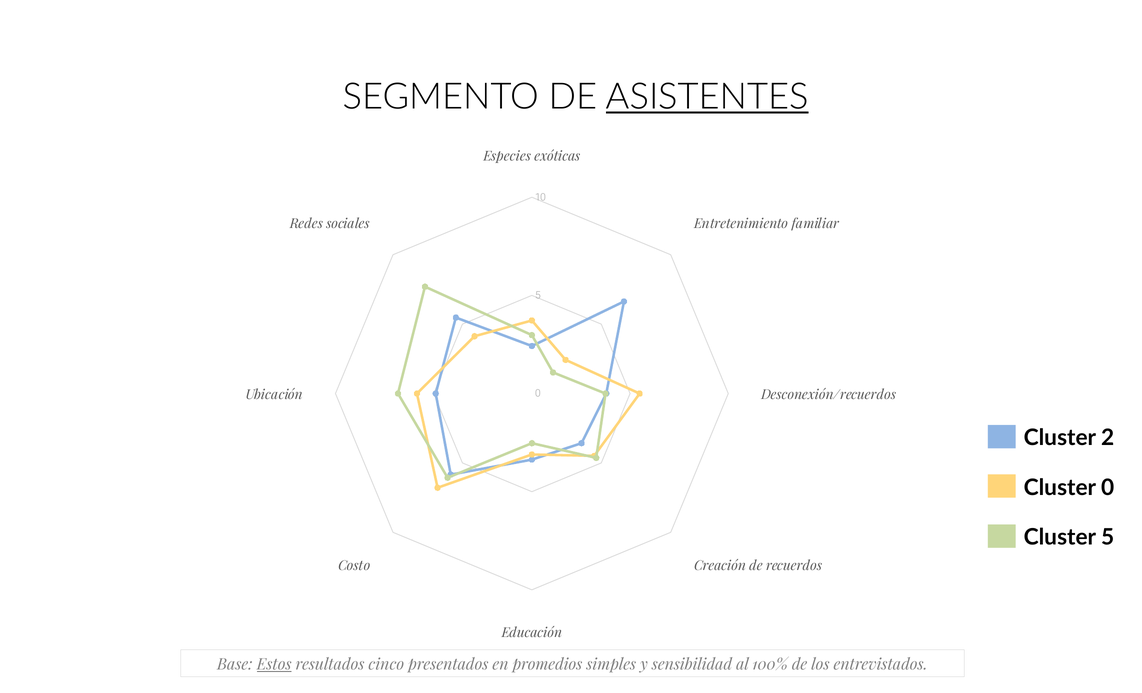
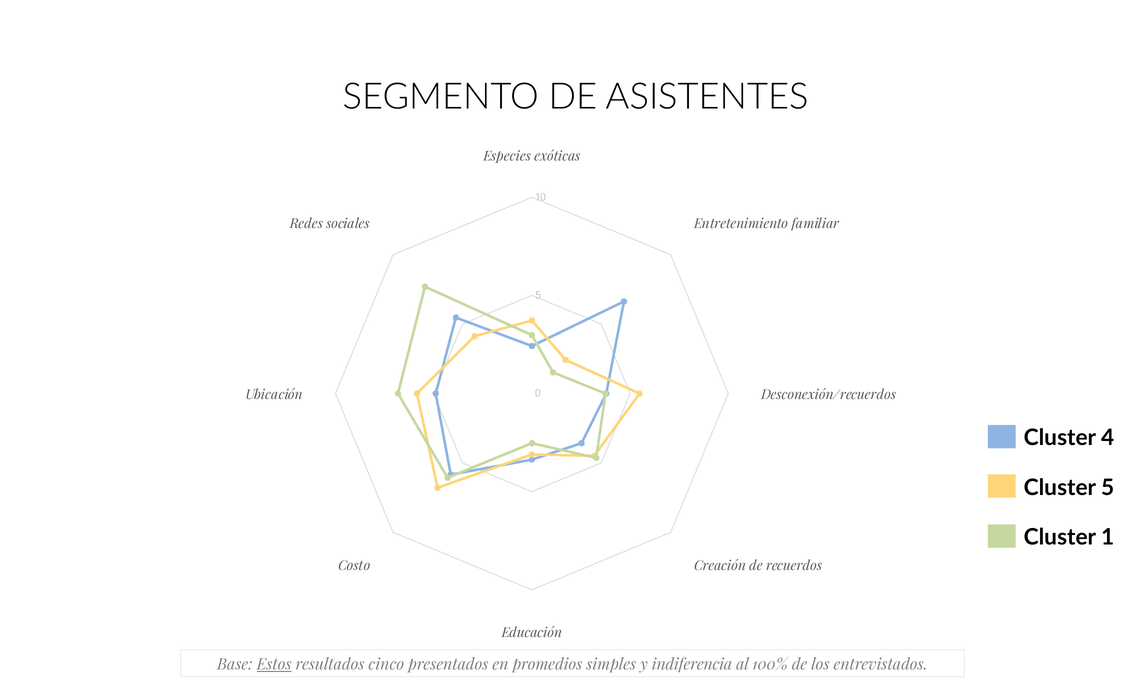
ASISTENTES underline: present -> none (707, 97)
Cluster 2: 2 -> 4 (1108, 438)
Cluster 0: 0 -> 5 (1108, 488)
Cluster 5: 5 -> 1 (1108, 538)
sensibilidad: sensibilidad -> indiferencia (692, 665)
